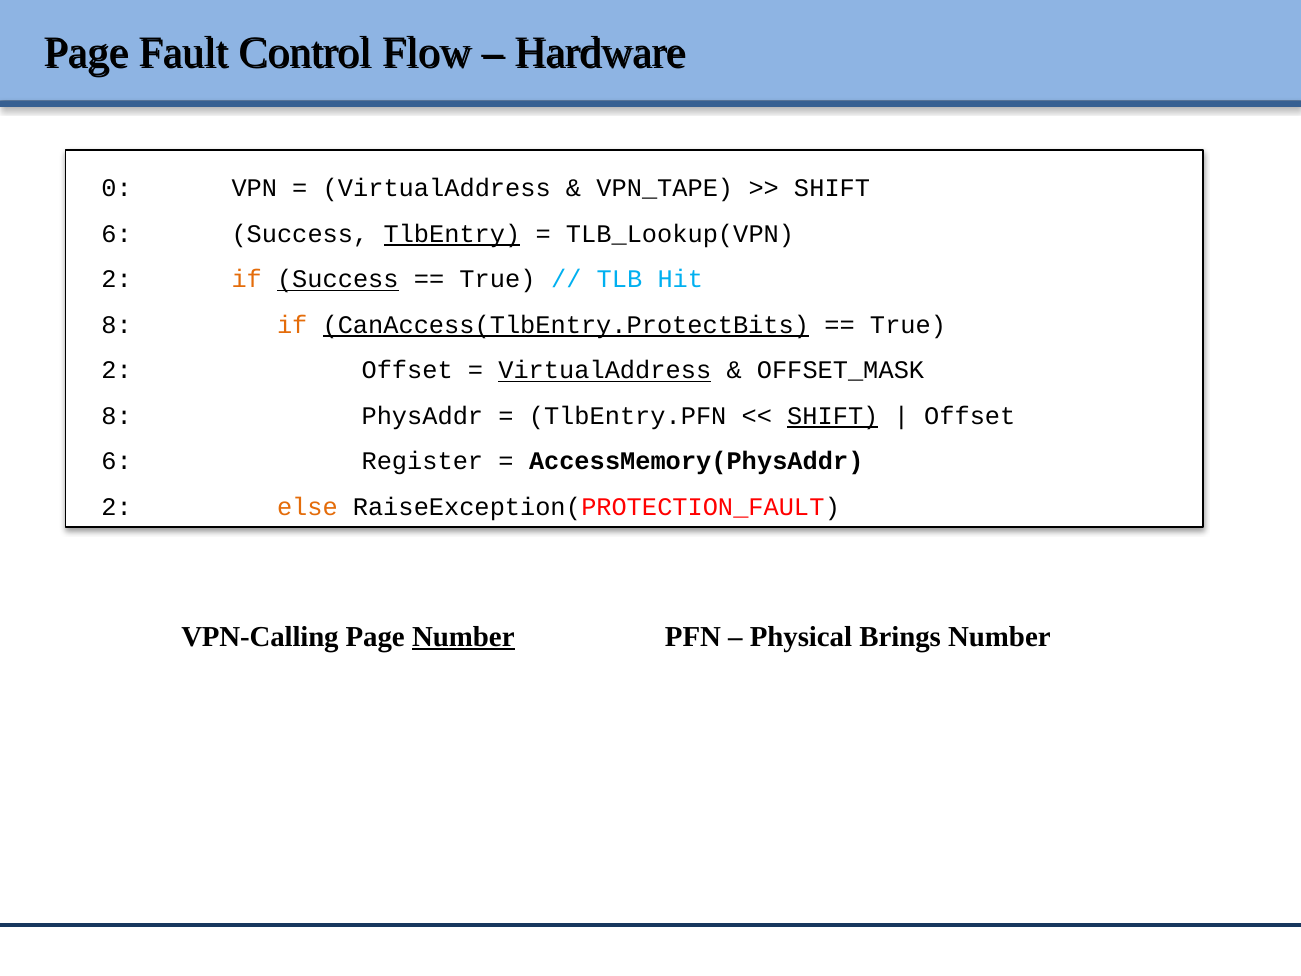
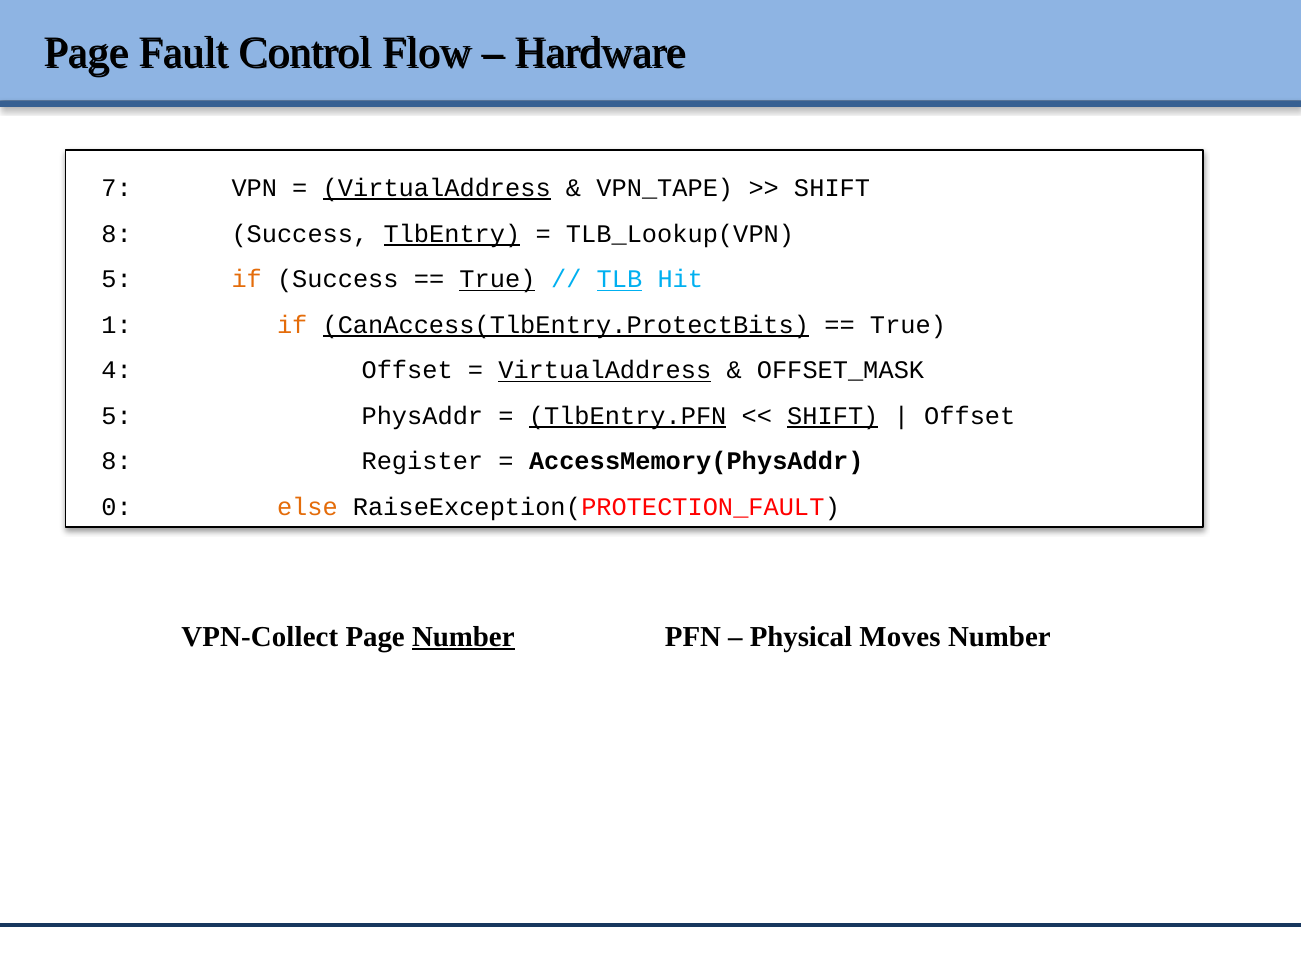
0: 0 -> 7 (117, 188)
VirtualAddress underline: none -> present (437, 188)
6: 6 -> 8 (117, 234)
2: 2 -> 5 (117, 279)
Success underline: present -> none (338, 279)
True underline: none -> present (497, 279)
TLB underline: none -> present (619, 279)
8: 8 -> 1 (117, 325)
2: 2 -> 4 (117, 370)
8: 8 -> 5 (117, 416)
TlbEntry.PFN underline: none -> present (628, 416)
6: 6 -> 8 (117, 461)
2: 2 -> 0 (117, 507)
VPN-Calling: VPN-Calling -> VPN-Collect (260, 637)
Brings: Brings -> Moves (900, 637)
